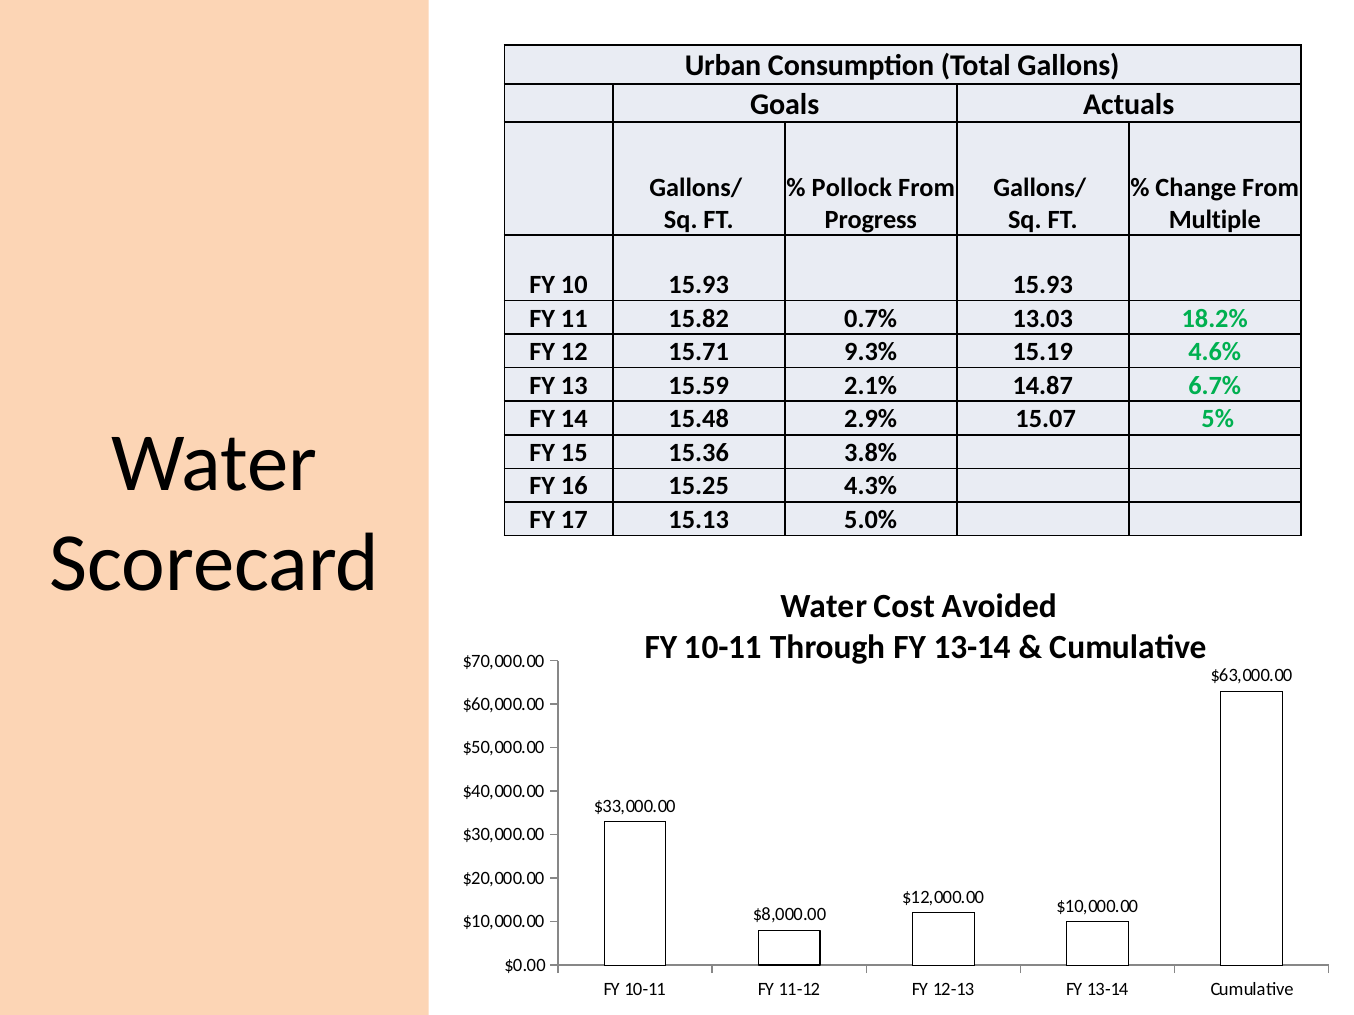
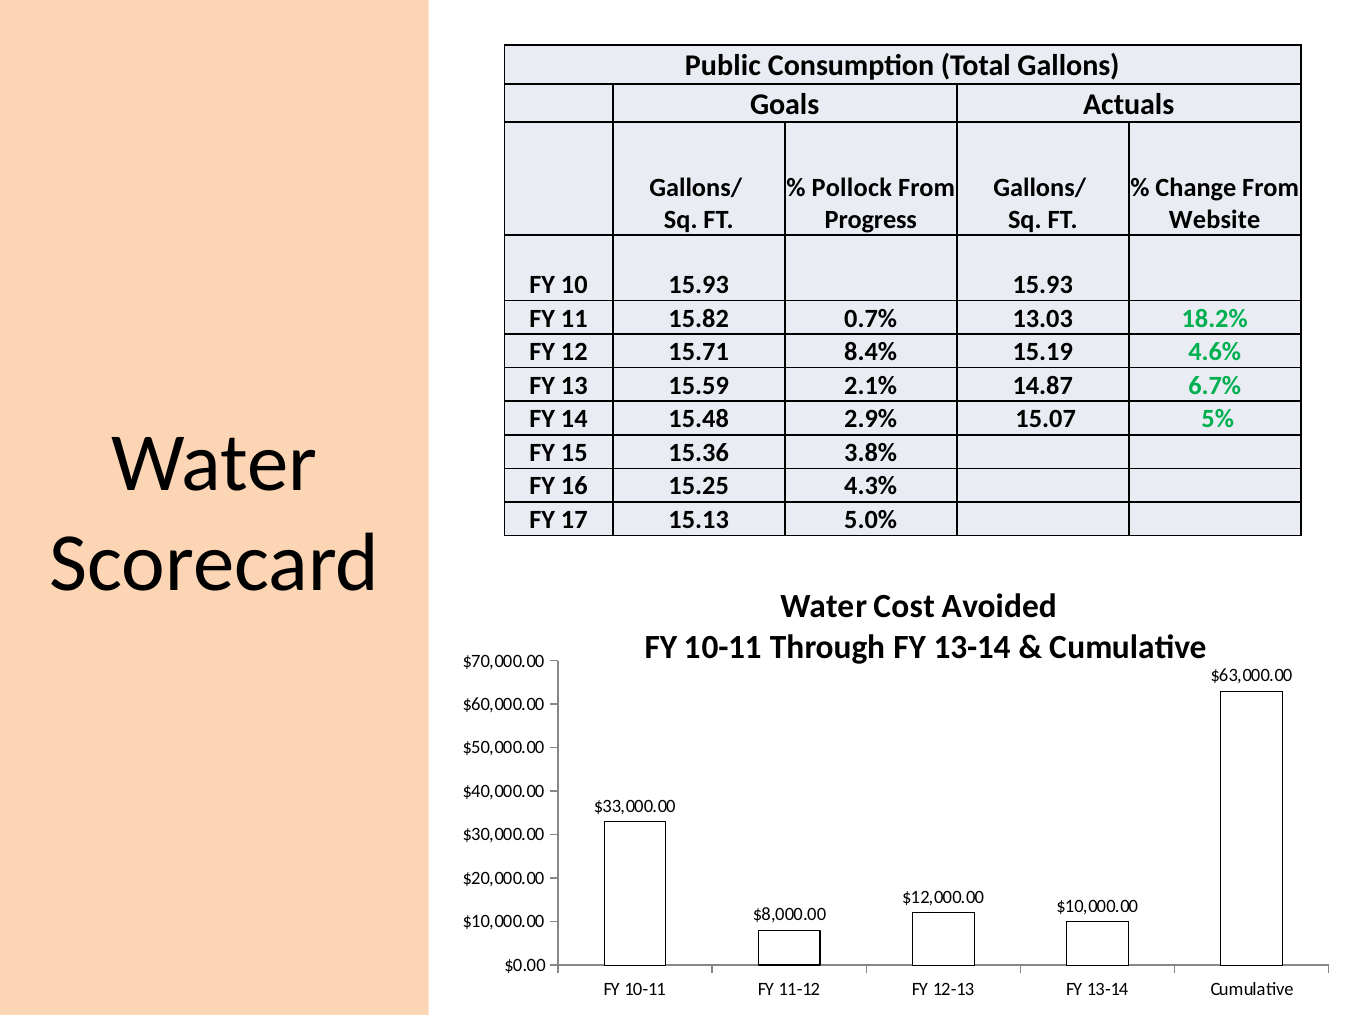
Urban: Urban -> Public (723, 66)
Multiple: Multiple -> Website (1215, 220)
9.3%: 9.3% -> 8.4% (871, 352)
